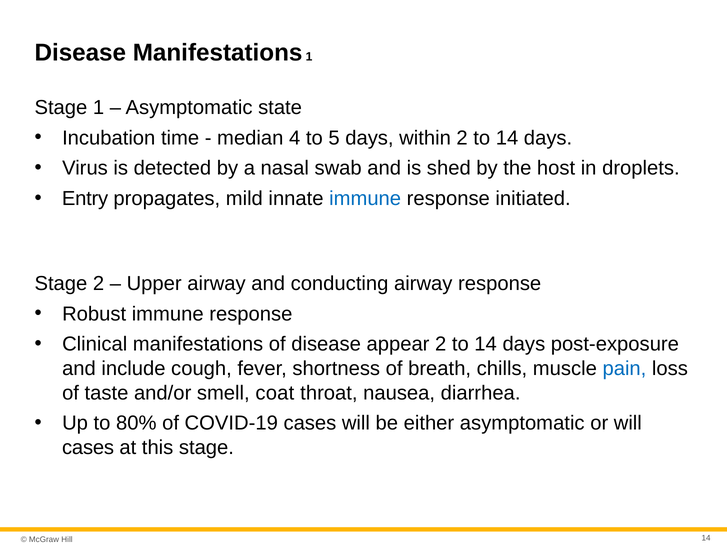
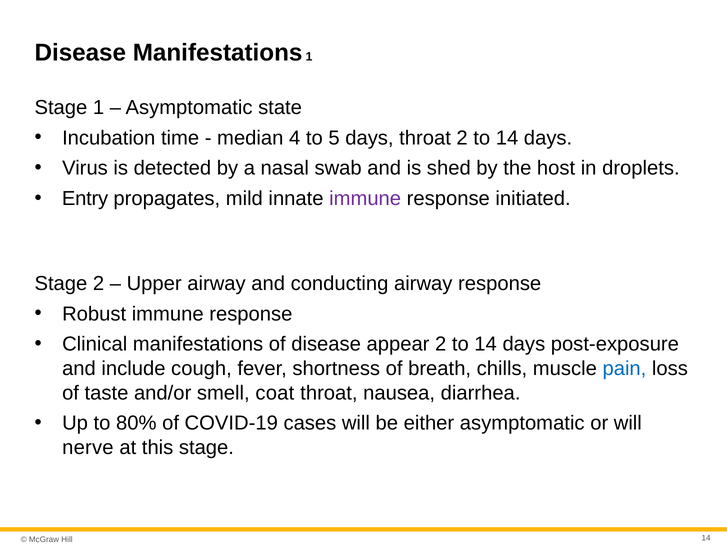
days within: within -> throat (425, 138)
immune colour: blue -> purple (365, 198)
cases: cases -> nerve (88, 447)
